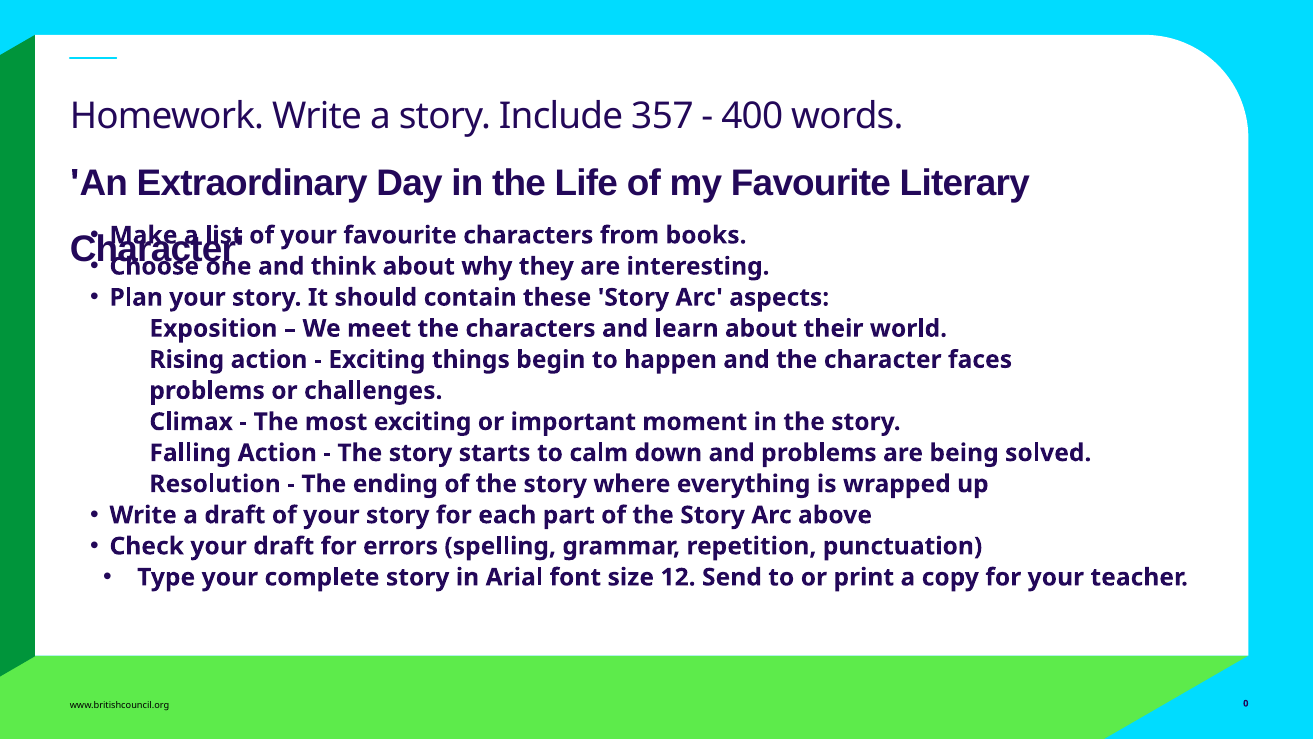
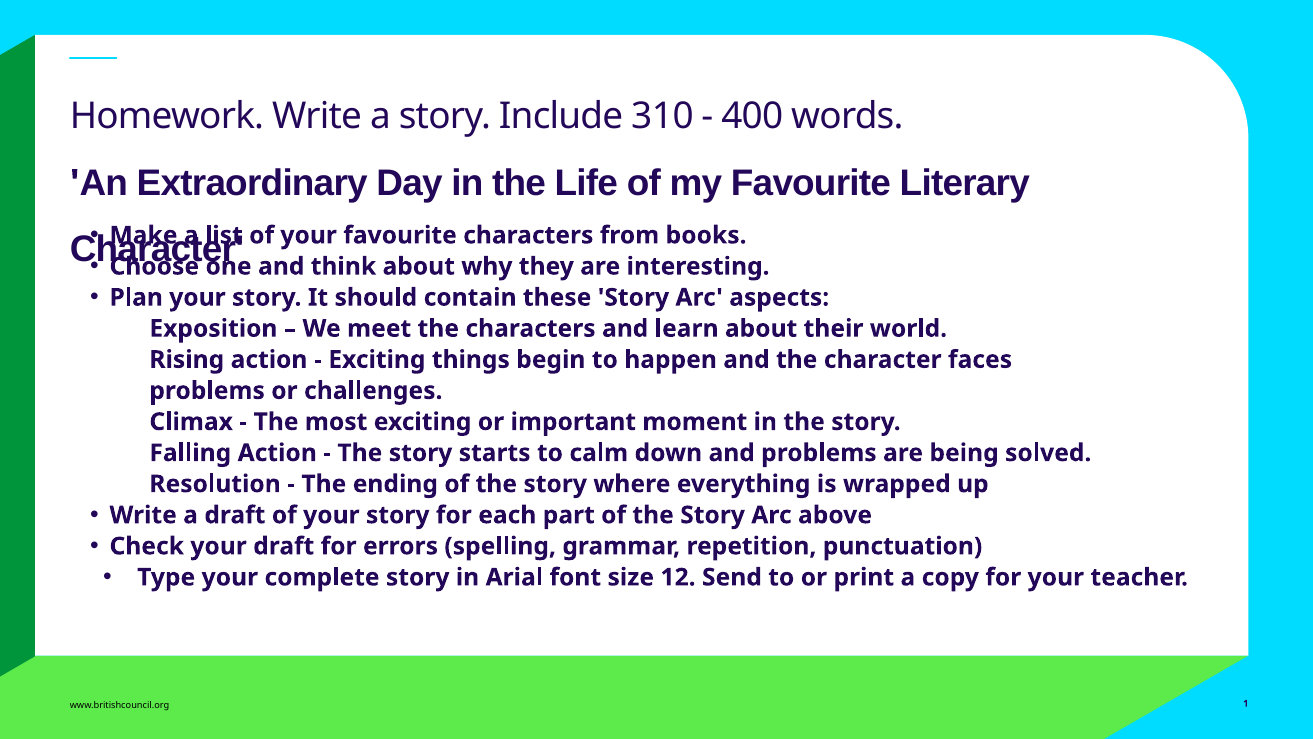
357: 357 -> 310 (663, 117)
0: 0 -> 1 (1246, 703)
